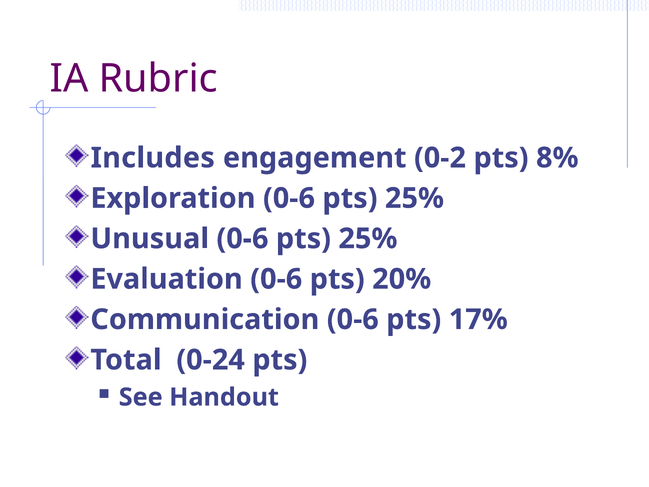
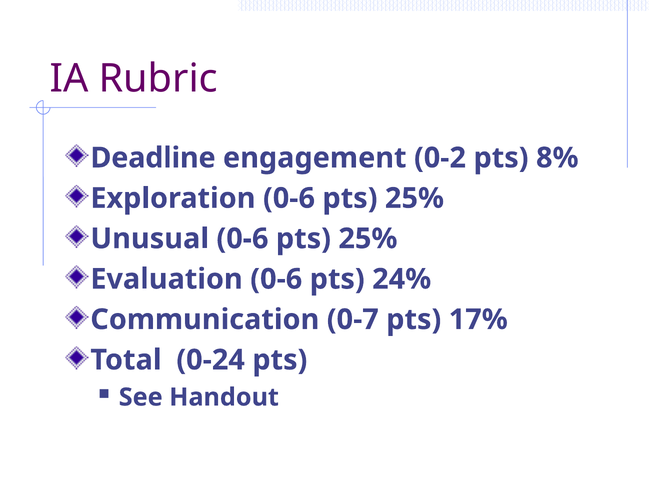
Includes: Includes -> Deadline (153, 158)
20%: 20% -> 24% (402, 279)
Communication 0-6: 0-6 -> 0-7 (353, 319)
